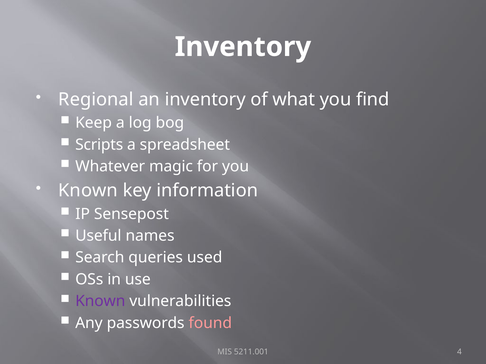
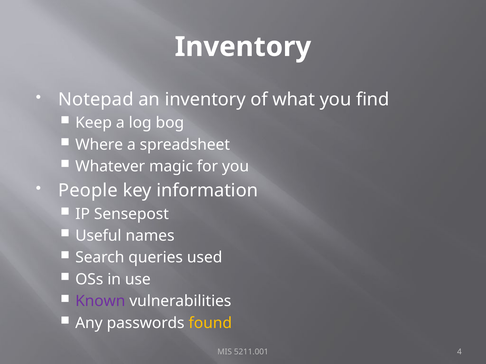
Regional: Regional -> Notepad (96, 100)
Scripts: Scripts -> Where (99, 145)
Known: Known -> People (88, 191)
found colour: pink -> yellow (210, 323)
